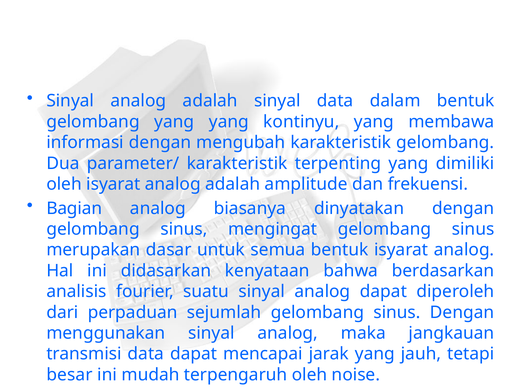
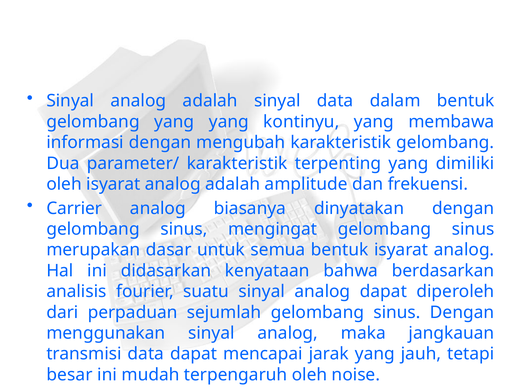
Bagian: Bagian -> Carrier (74, 208)
